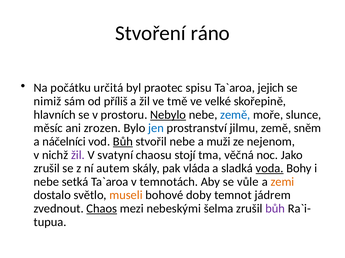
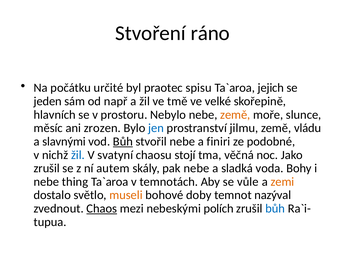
určitá: určitá -> určité (108, 88)
nimiž: nimiž -> jeden (48, 102)
příliš: příliš -> např (116, 102)
Nebylo underline: present -> none (168, 115)
země colour: blue -> orange (235, 115)
sněm: sněm -> vládu (308, 128)
náčelníci: náčelníci -> slavnými (64, 142)
muži: muži -> finiri (218, 142)
nejenom: nejenom -> podobné (271, 142)
žil colour: purple -> blue (78, 155)
pak vláda: vláda -> nebe (196, 169)
voda underline: present -> none (270, 169)
setká: setká -> thing (75, 182)
jádrem: jádrem -> nazýval (273, 196)
šelma: šelma -> polích (219, 209)
bůh colour: purple -> blue (275, 209)
